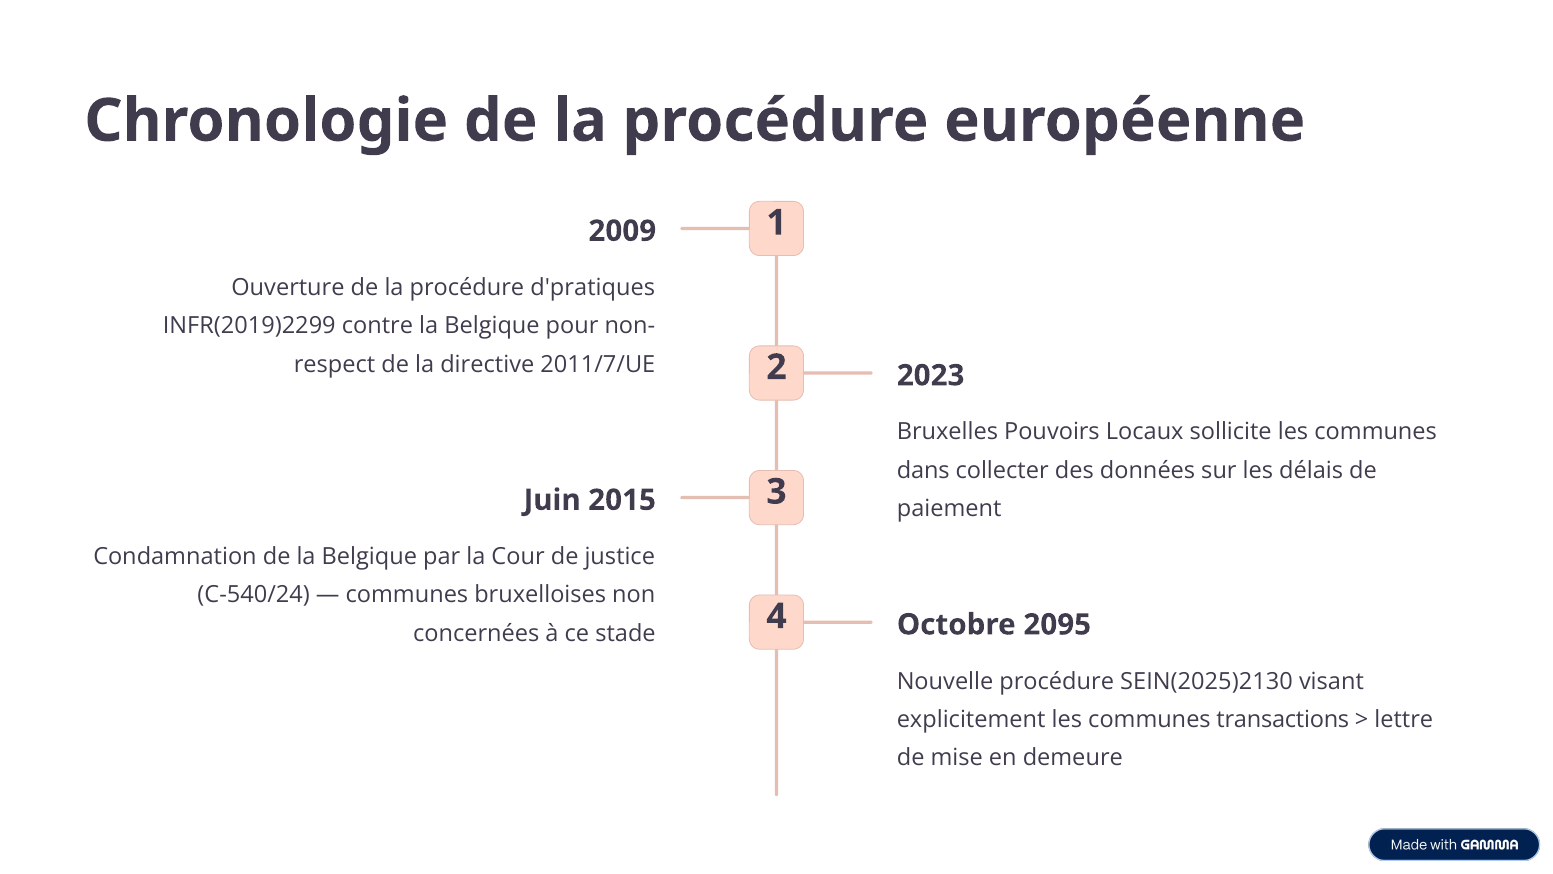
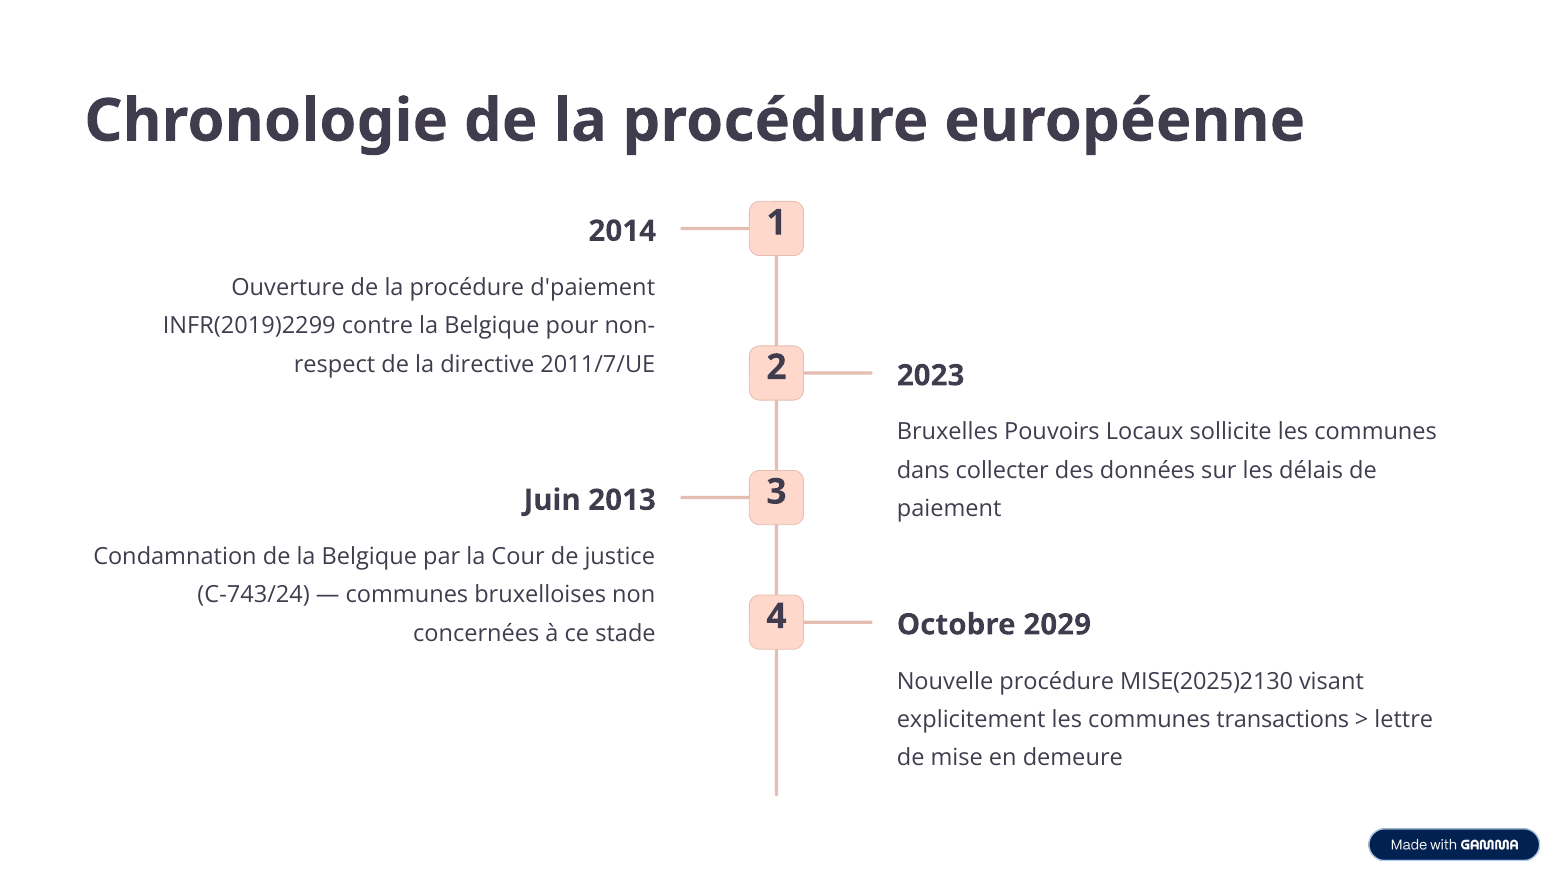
2009: 2009 -> 2014 (622, 231)
d'pratiques: d'pratiques -> d'paiement (593, 287)
2015: 2015 -> 2013 (622, 500)
C-540/24: C-540/24 -> C-743/24 (254, 595)
2095: 2095 -> 2029 (1057, 624)
SEIN(2025)2130: SEIN(2025)2130 -> MISE(2025)2130 (1207, 681)
